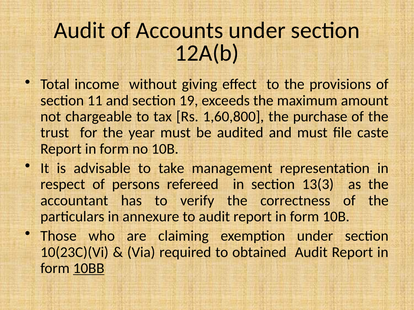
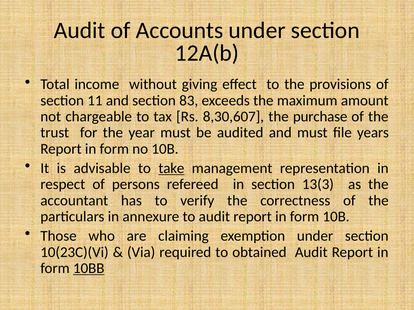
19: 19 -> 83 (189, 101)
1,60,800: 1,60,800 -> 8,30,607 (233, 117)
caste: caste -> years (373, 133)
take underline: none -> present (171, 169)
